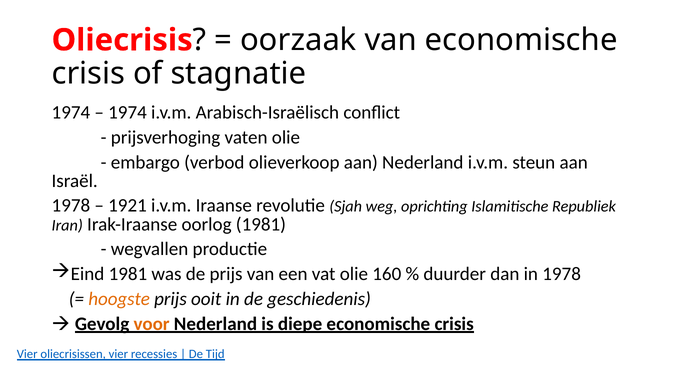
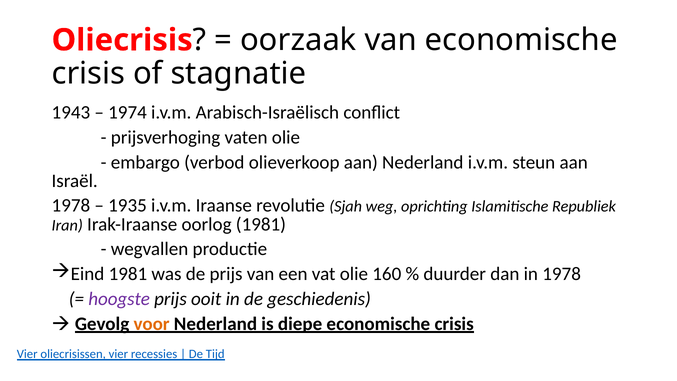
1974: 1974 -> 1943 (71, 112)
1921: 1921 -> 1935 (128, 206)
hoogste colour: orange -> purple (119, 299)
